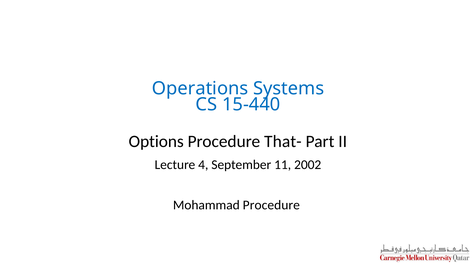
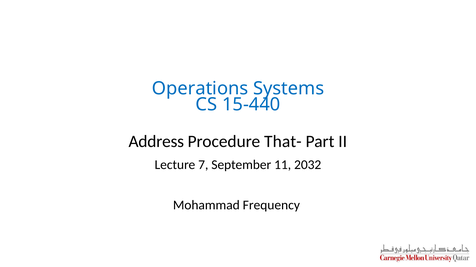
Options: Options -> Address (156, 142)
4: 4 -> 7 (203, 165)
2002: 2002 -> 2032 (308, 165)
Mohammad Procedure: Procedure -> Frequency (271, 206)
